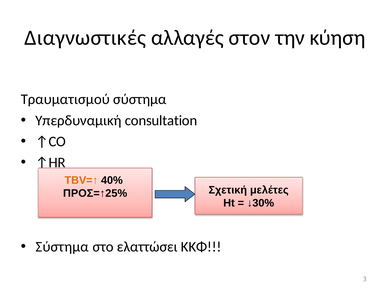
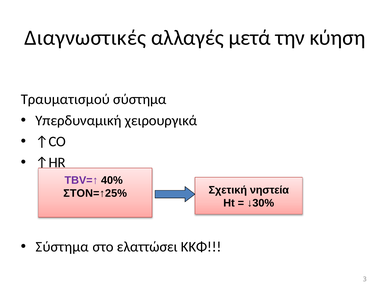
στον: στον -> μετά (250, 38)
consultation: consultation -> χειρουργικά (161, 120)
TBV=↑ colour: orange -> purple (81, 180)
μελέτες: μελέτες -> νηστεία (269, 190)
ΠΡΟΣ=↑25%: ΠΡΟΣ=↑25% -> ΣΤΟΝ=↑25% (95, 193)
